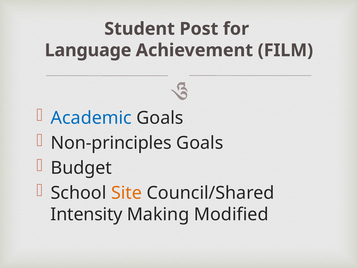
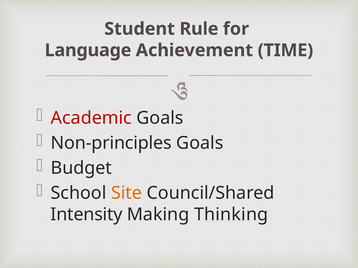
Post: Post -> Rule (199, 29)
FILM: FILM -> TIME (285, 50)
Academic colour: blue -> red (91, 118)
Modified: Modified -> Thinking (231, 215)
